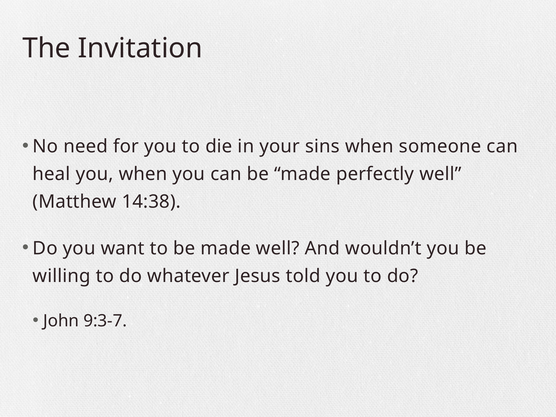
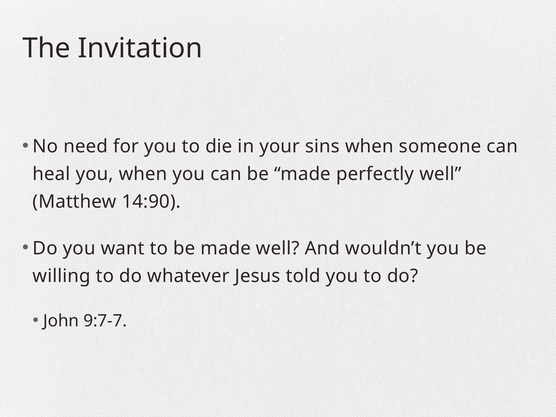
14:38: 14:38 -> 14:90 (151, 202)
9:3-7: 9:3-7 -> 9:7-7 (105, 321)
